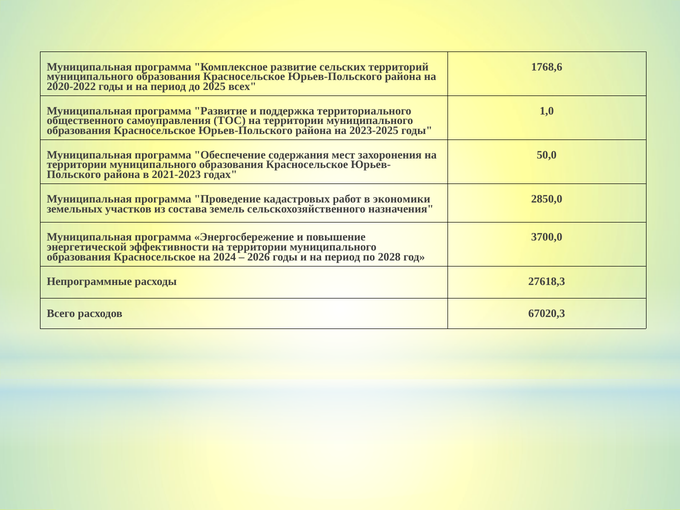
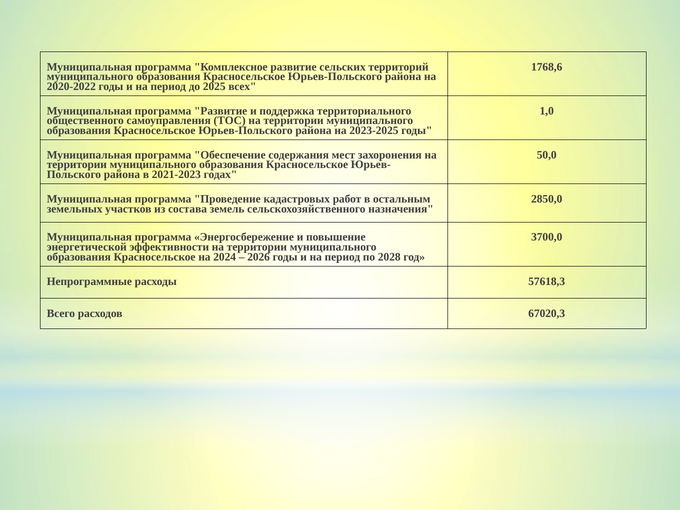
экономики: экономики -> остальным (402, 199)
27618,3: 27618,3 -> 57618,3 (547, 281)
